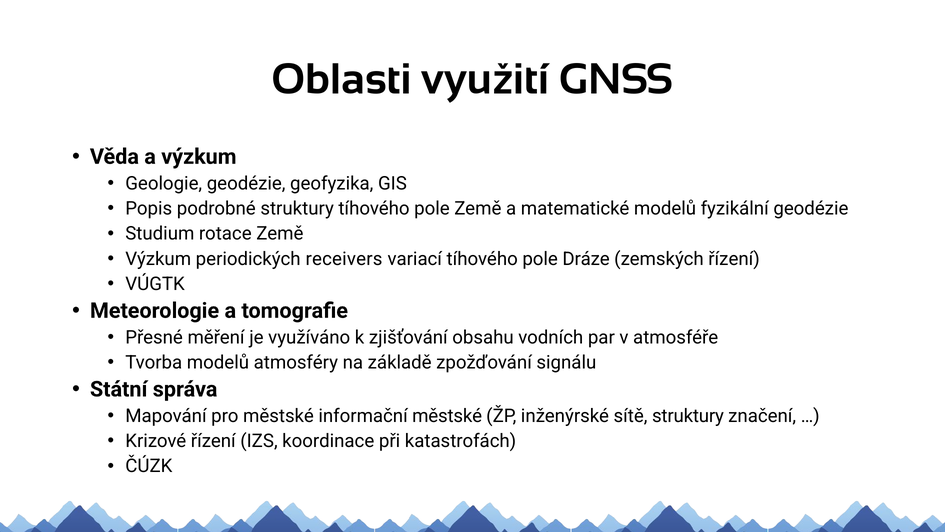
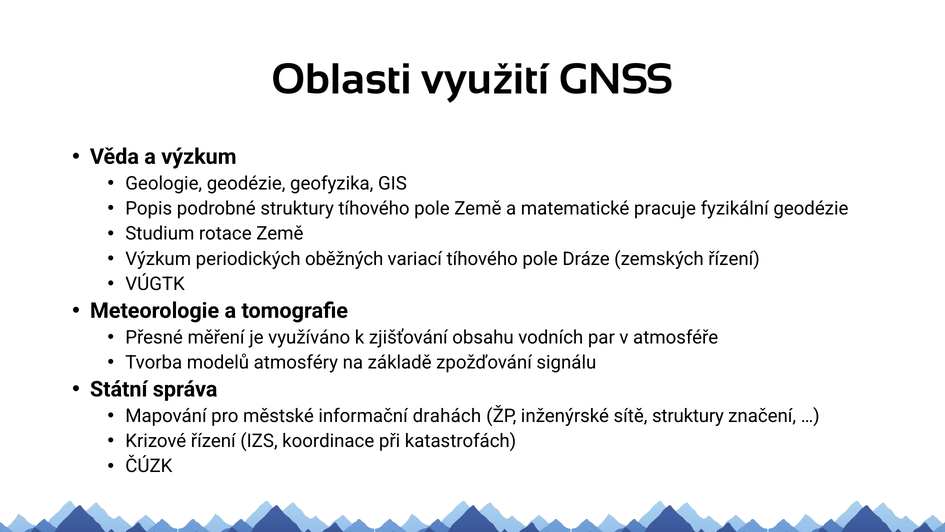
matematické modelů: modelů -> pracuje (665, 208)
receivers: receivers -> oběžných (344, 259)
informační městské: městské -> drahách (447, 416)
